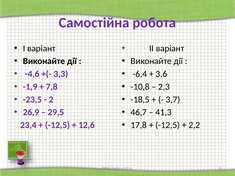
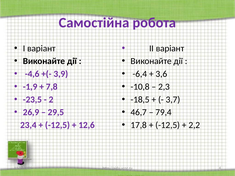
3,3: 3,3 -> 3,9 (61, 74)
41,3: 41,3 -> 79,4 (164, 112)
